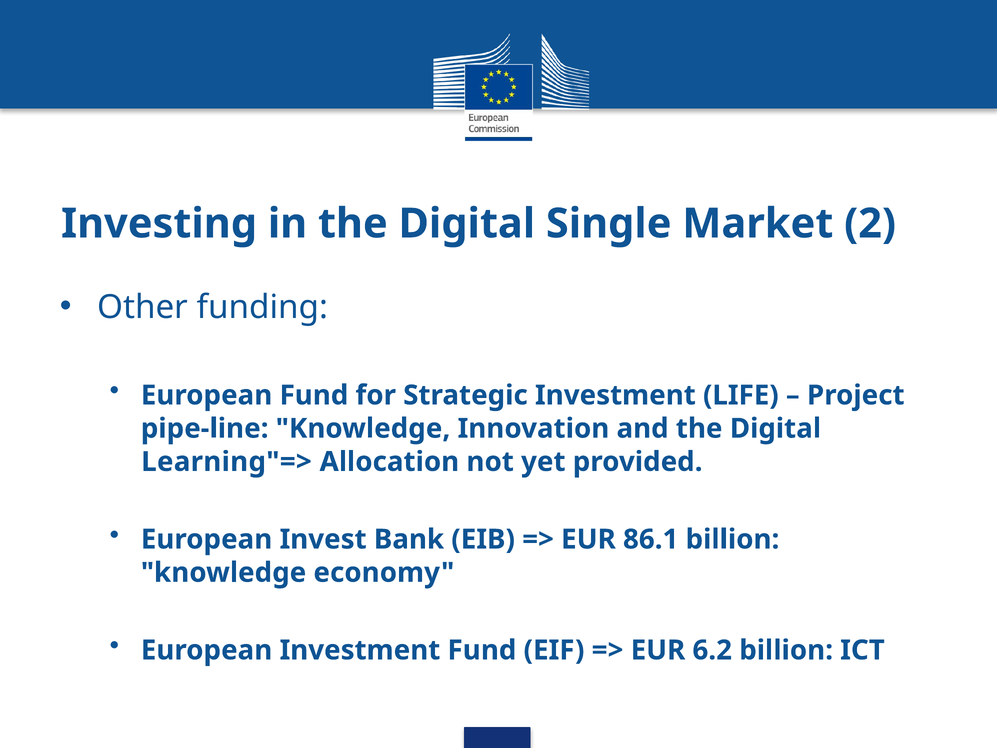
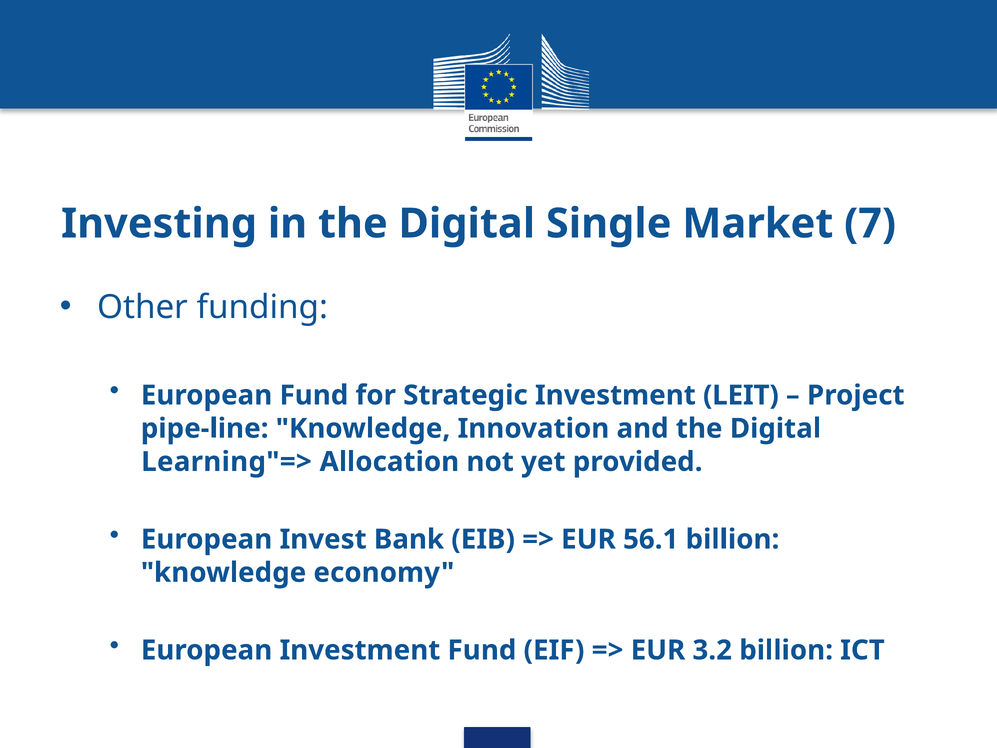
2: 2 -> 7 (870, 224)
LIFE: LIFE -> LEIT (741, 395)
86.1: 86.1 -> 56.1 (651, 539)
6.2: 6.2 -> 3.2 (712, 650)
